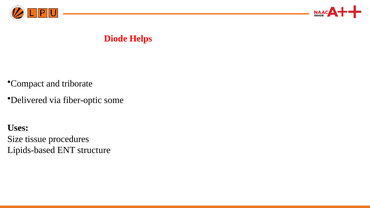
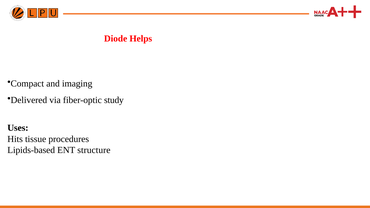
triborate: triborate -> imaging (77, 84)
some: some -> study (114, 100)
Size: Size -> Hits (15, 139)
